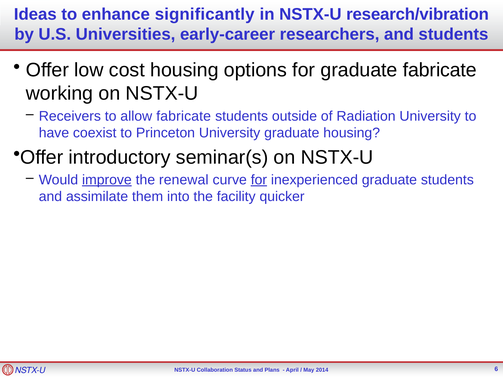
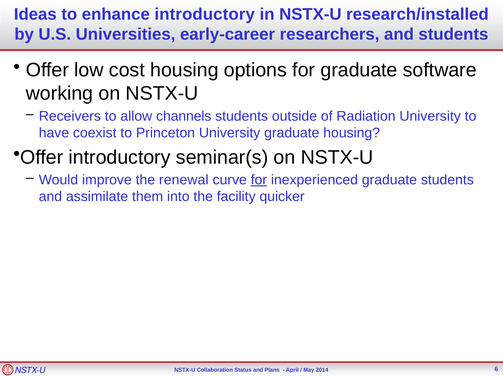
enhance significantly: significantly -> introductory (205, 14)
research/vibration: research/vibration -> research/installed (417, 14)
graduate fabricate: fabricate -> software (440, 70)
allow fabricate: fabricate -> channels (184, 116)
improve underline: present -> none (107, 180)
